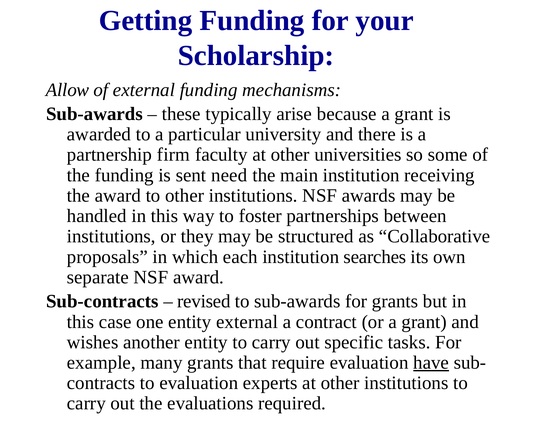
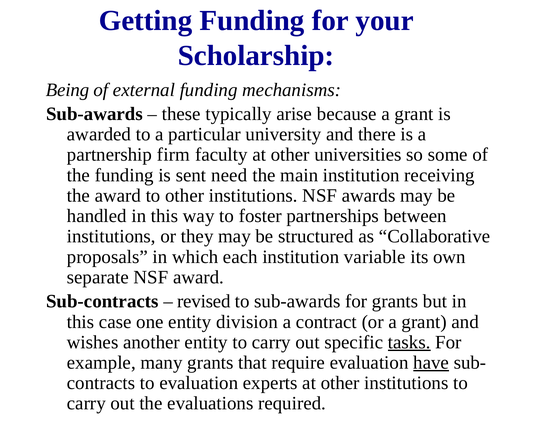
Allow: Allow -> Being (68, 90)
searches: searches -> variable (375, 257)
entity external: external -> division (247, 322)
tasks underline: none -> present (409, 342)
